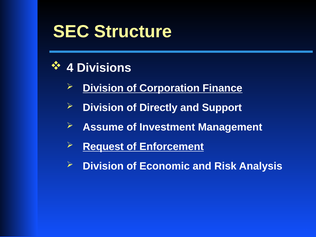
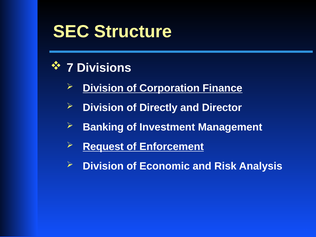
4: 4 -> 7 (70, 68)
Support: Support -> Director (222, 108)
Assume: Assume -> Banking (103, 127)
